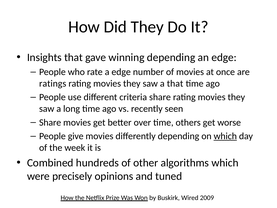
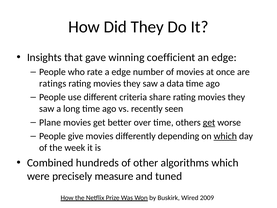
winning depending: depending -> coefficient (171, 57)
a that: that -> data (175, 83)
Share: Share -> Plane (50, 122)
get underline: none -> present (209, 122)
opinions: opinions -> measure (114, 176)
